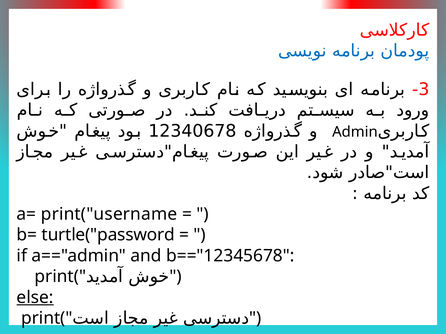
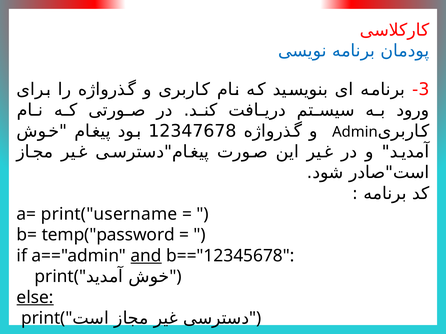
12340678: 12340678 -> 12347678 (193, 131)
turtle("password: turtle("password -> temp("password (108, 235)
and underline: none -> present (146, 256)
